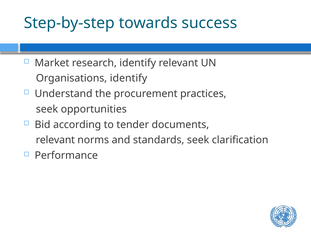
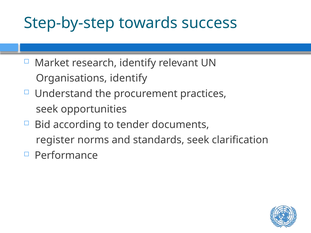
relevant: relevant -> register (55, 140)
